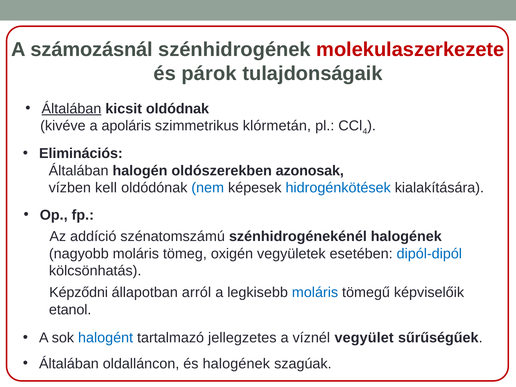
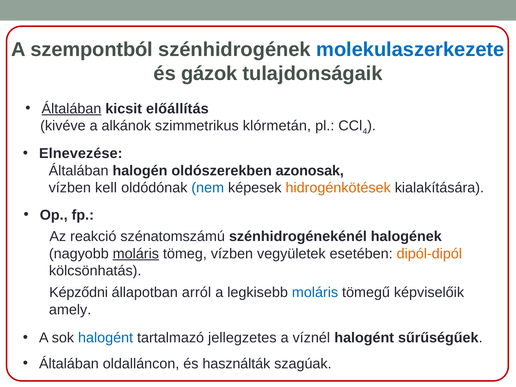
számozásnál: számozásnál -> szempontból (92, 49)
molekulaszerkezete colour: red -> blue (410, 49)
párok: párok -> gázok (209, 73)
oldódnak: oldódnak -> előállítás (177, 109)
apoláris: apoláris -> alkánok (126, 126)
Eliminációs: Eliminációs -> Elnevezése (81, 153)
hidrogénkötések colour: blue -> orange (338, 188)
addíció: addíció -> reakció (93, 236)
moláris underline: none -> present (136, 254)
tömeg oxigén: oxigén -> vízben (232, 254)
dipól-dipól colour: blue -> orange (429, 254)
etanol: etanol -> amely (70, 310)
víznél vegyület: vegyület -> halogént (364, 338)
és halogének: halogének -> használták (236, 364)
